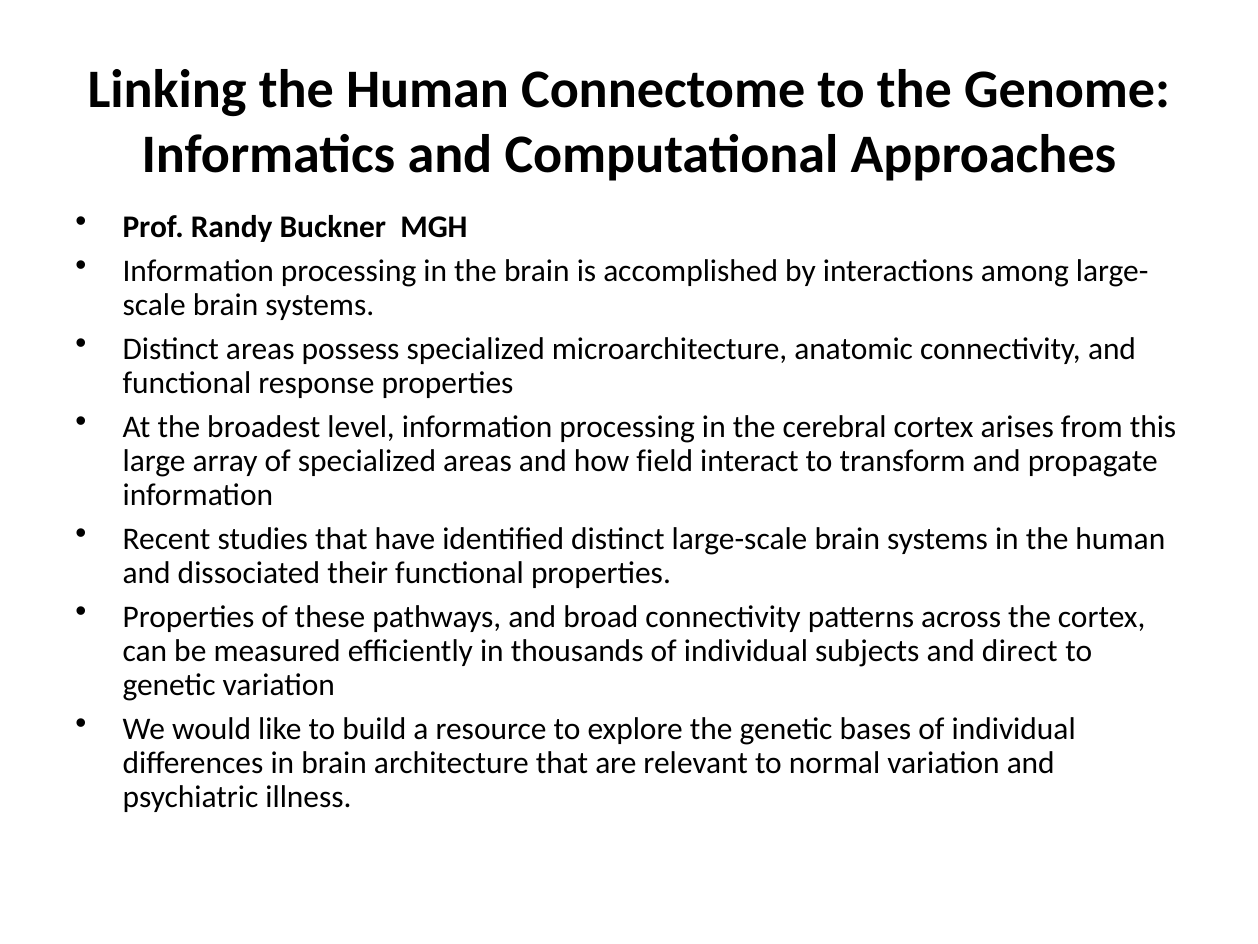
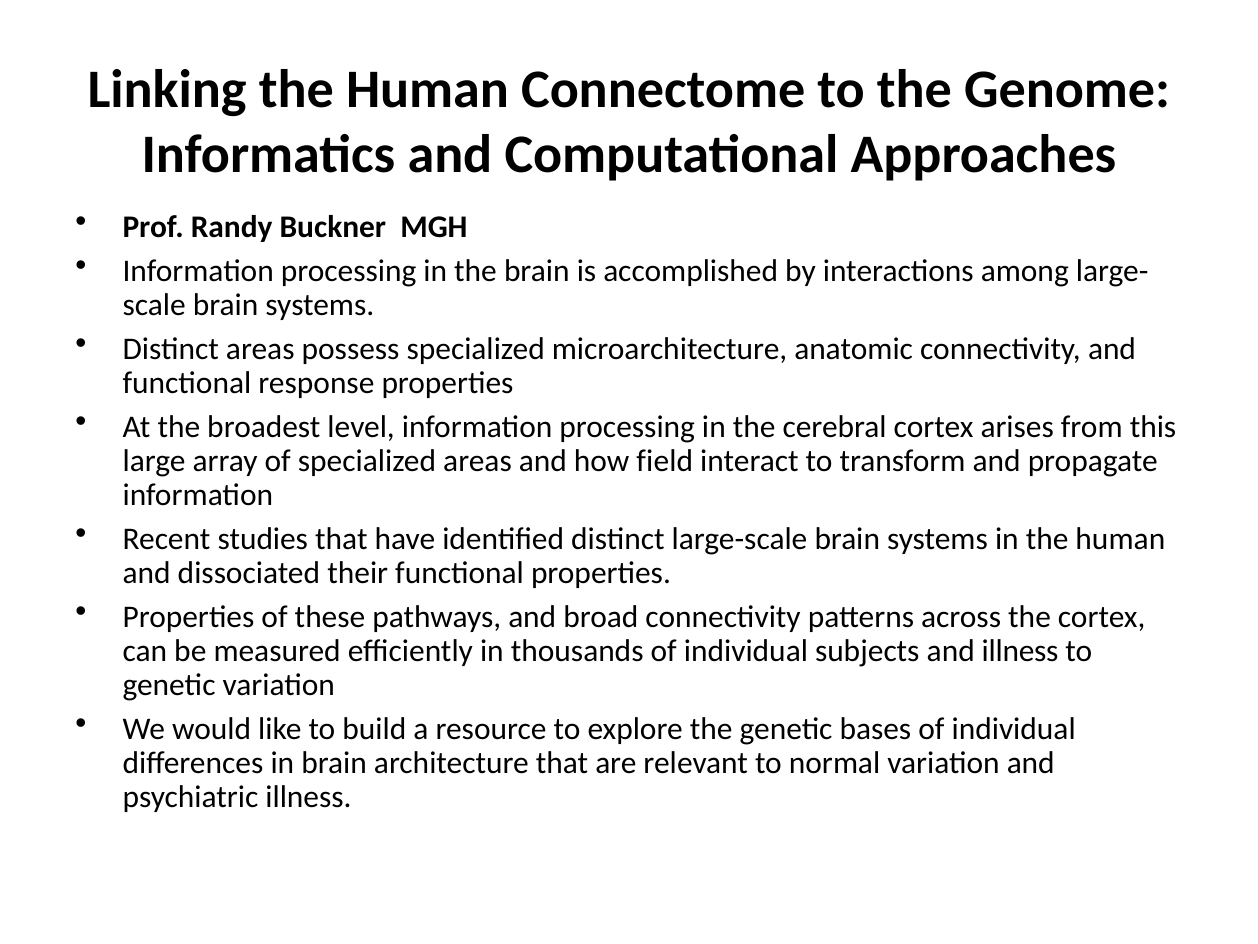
and direct: direct -> illness (1020, 651)
